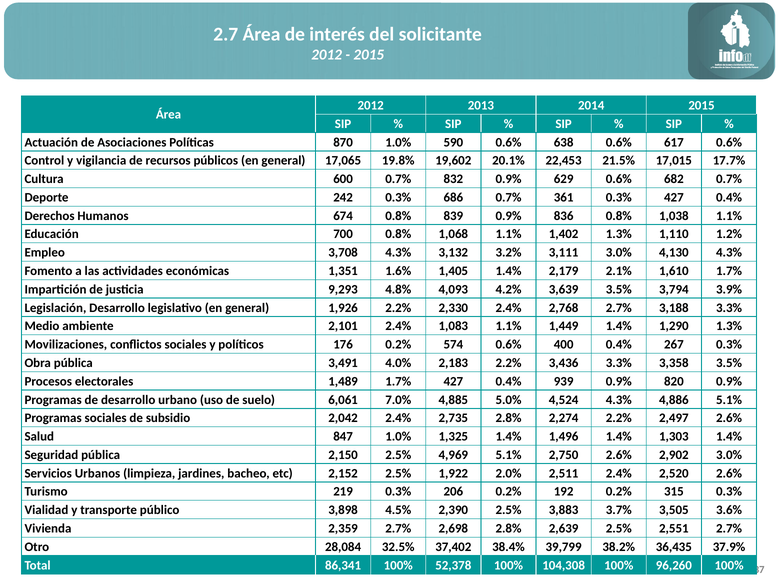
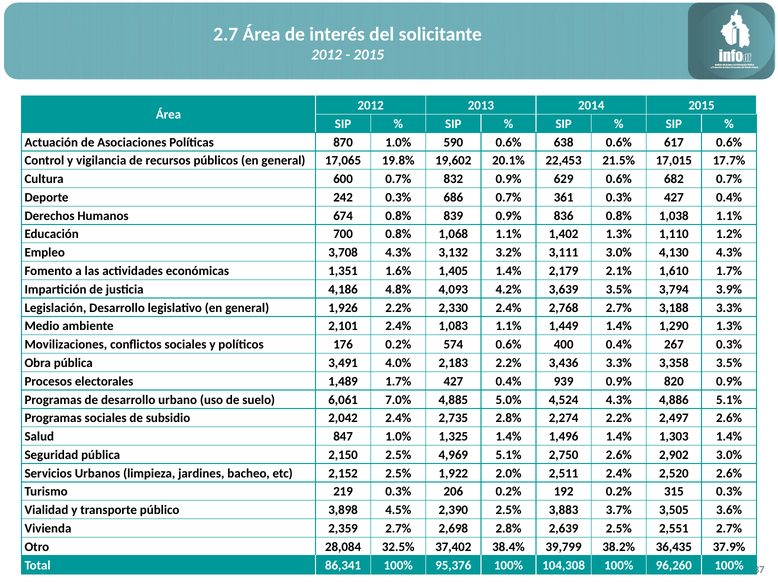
9,293: 9,293 -> 4,186 (343, 289)
52,378: 52,378 -> 95,376 (453, 565)
